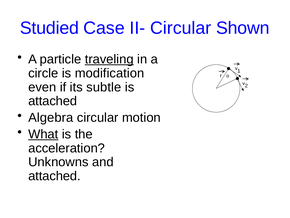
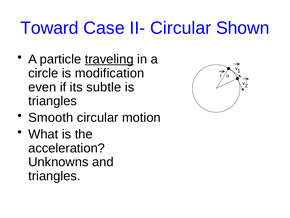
Studied: Studied -> Toward (49, 28)
attached: attached -> triangles (53, 101)
Algebra: Algebra -> Smooth (51, 117)
What underline: present -> none (43, 134)
attached: attached -> triangles (54, 176)
